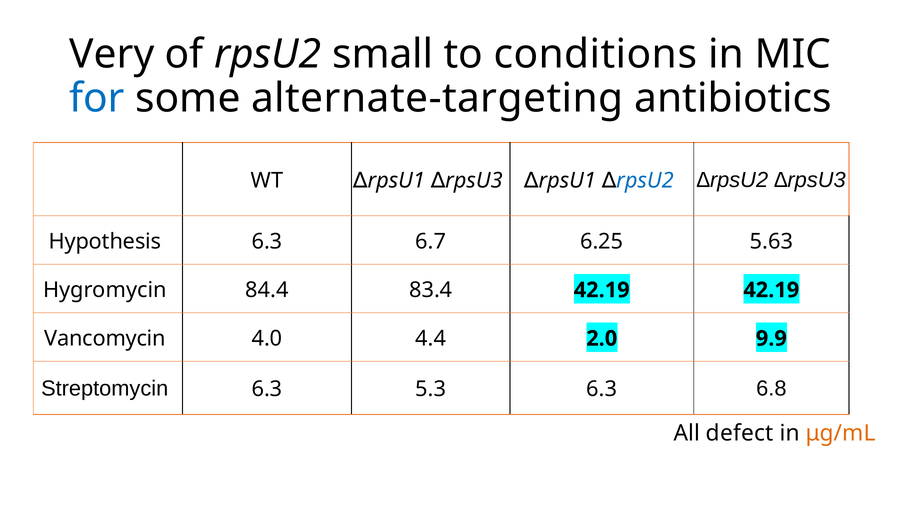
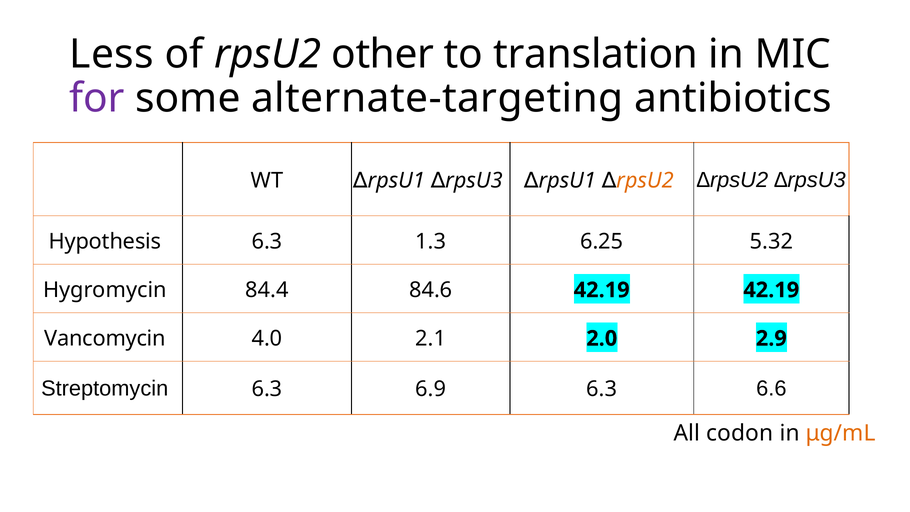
Very: Very -> Less (112, 54)
small: small -> other (383, 54)
conditions: conditions -> translation (596, 54)
for colour: blue -> purple (97, 98)
rpsU2 colour: blue -> orange (645, 181)
6.7: 6.7 -> 1.3 (431, 242)
5.63: 5.63 -> 5.32 (771, 242)
83.4: 83.4 -> 84.6 (431, 290)
4.4: 4.4 -> 2.1 (431, 338)
9.9: 9.9 -> 2.9 (771, 338)
5.3: 5.3 -> 6.9 (431, 389)
6.8: 6.8 -> 6.6 (771, 388)
defect: defect -> codon (740, 433)
